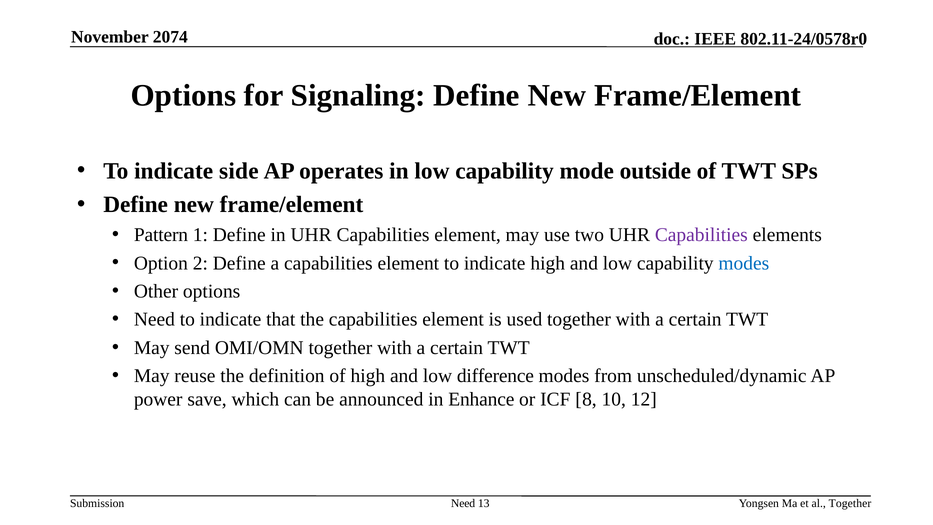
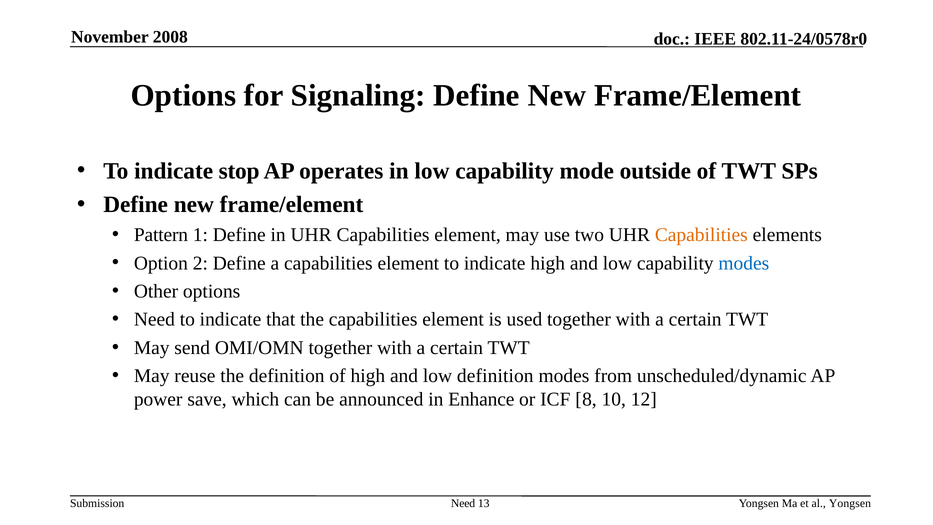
2074: 2074 -> 2008 (170, 37)
side: side -> stop (239, 171)
Capabilities colour: purple -> orange (701, 235)
low difference: difference -> definition (495, 376)
al Together: Together -> Yongsen (850, 503)
